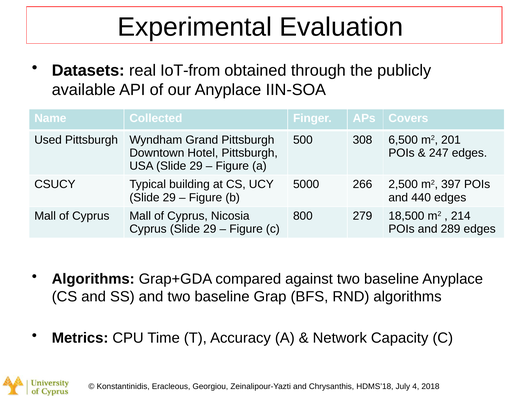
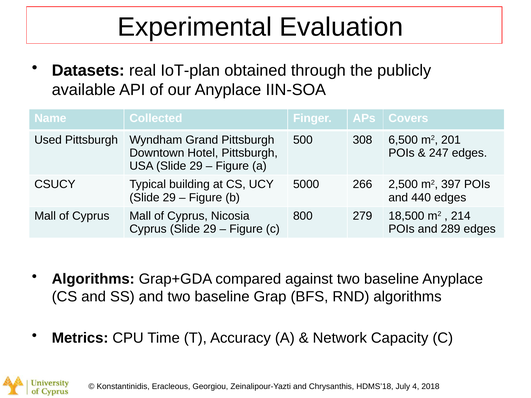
IoT-from: IoT-from -> IoT-plan (190, 70)
